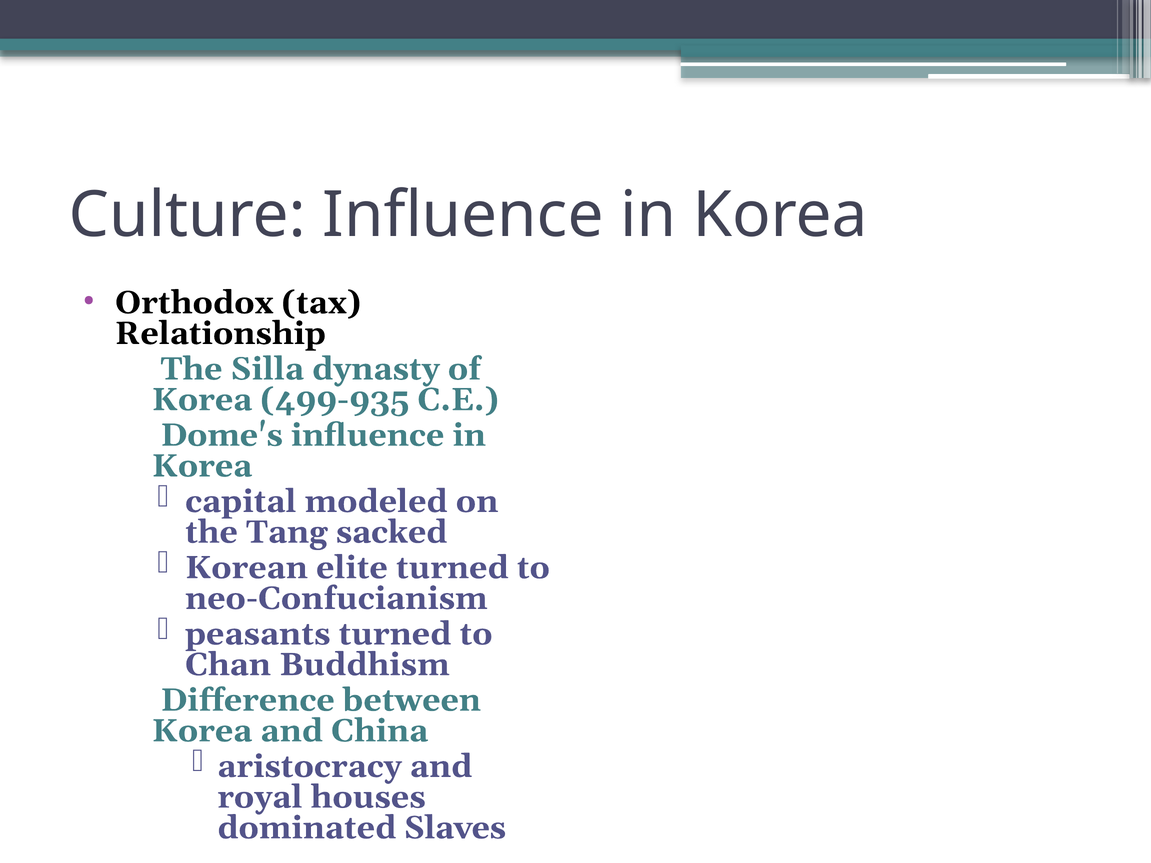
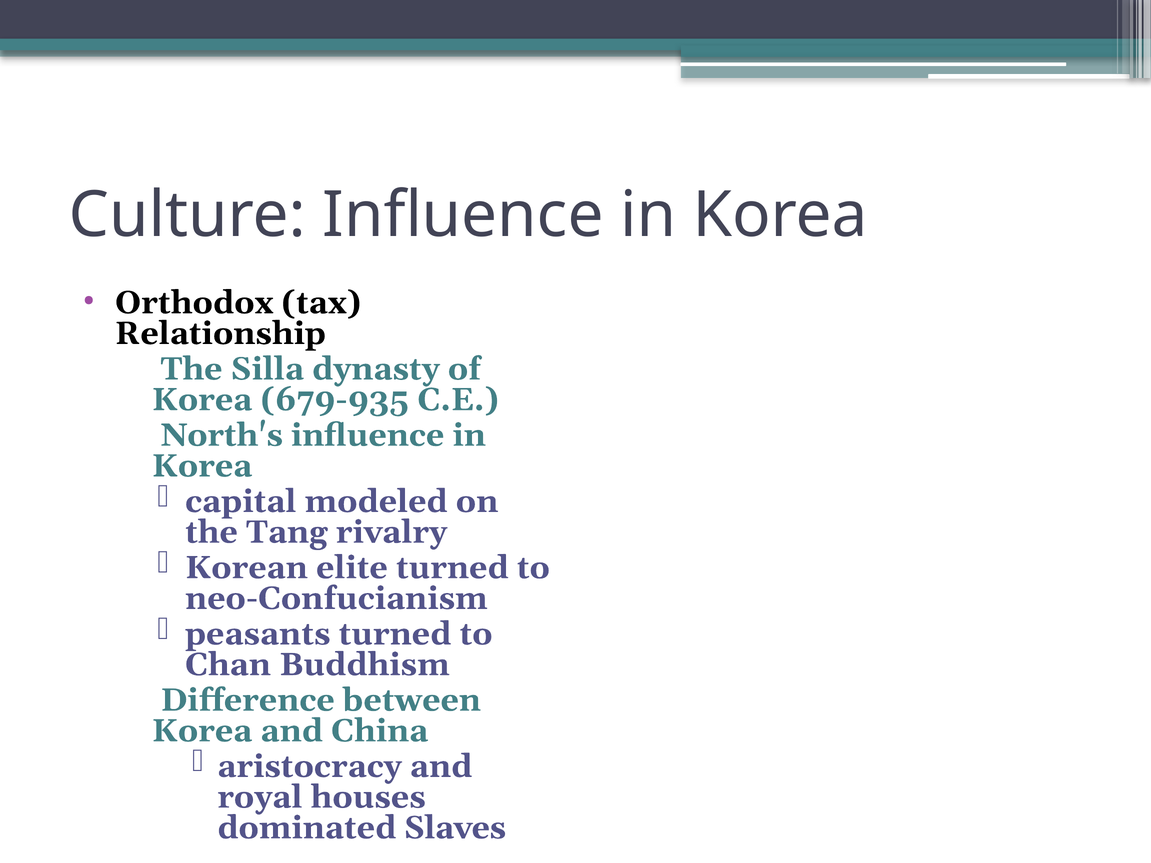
499-935: 499-935 -> 679-935 (335, 400)
Dome's: Dome's -> North's (222, 435)
sacked: sacked -> rivalry (391, 532)
